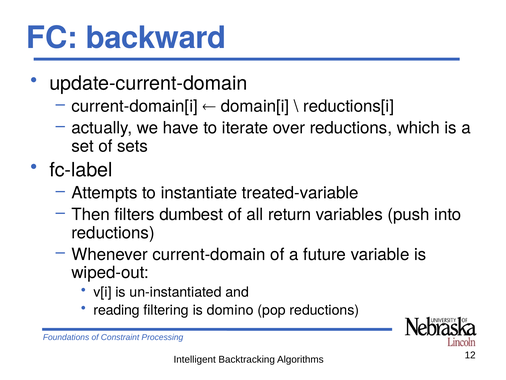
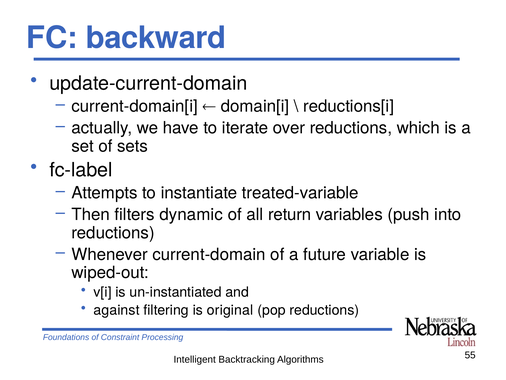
dumbest: dumbest -> dynamic (191, 214)
reading: reading -> against (117, 310)
domino: domino -> original (230, 310)
12: 12 -> 55 (470, 355)
